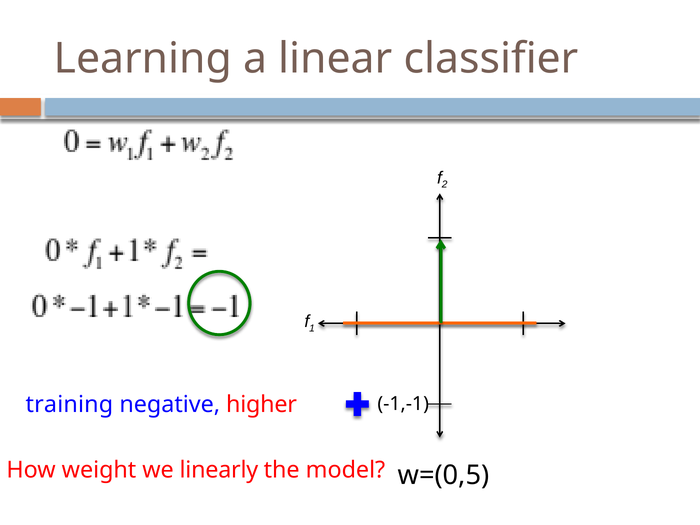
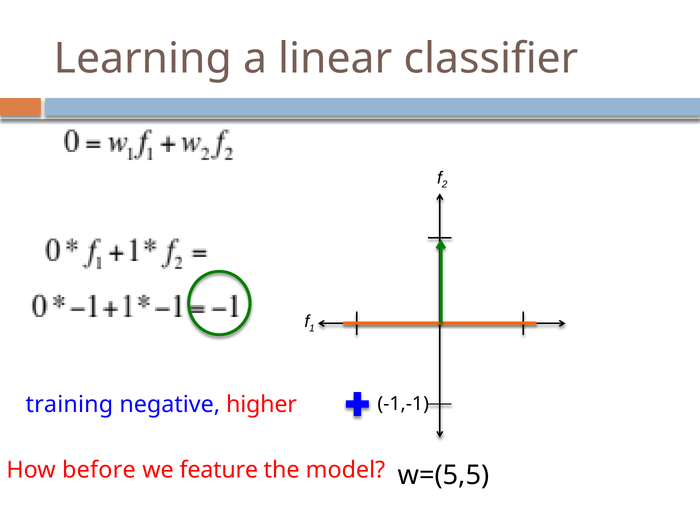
weight: weight -> before (99, 470)
linearly: linearly -> feature (219, 470)
w=(0,5: w=(0,5 -> w=(5,5 (444, 475)
